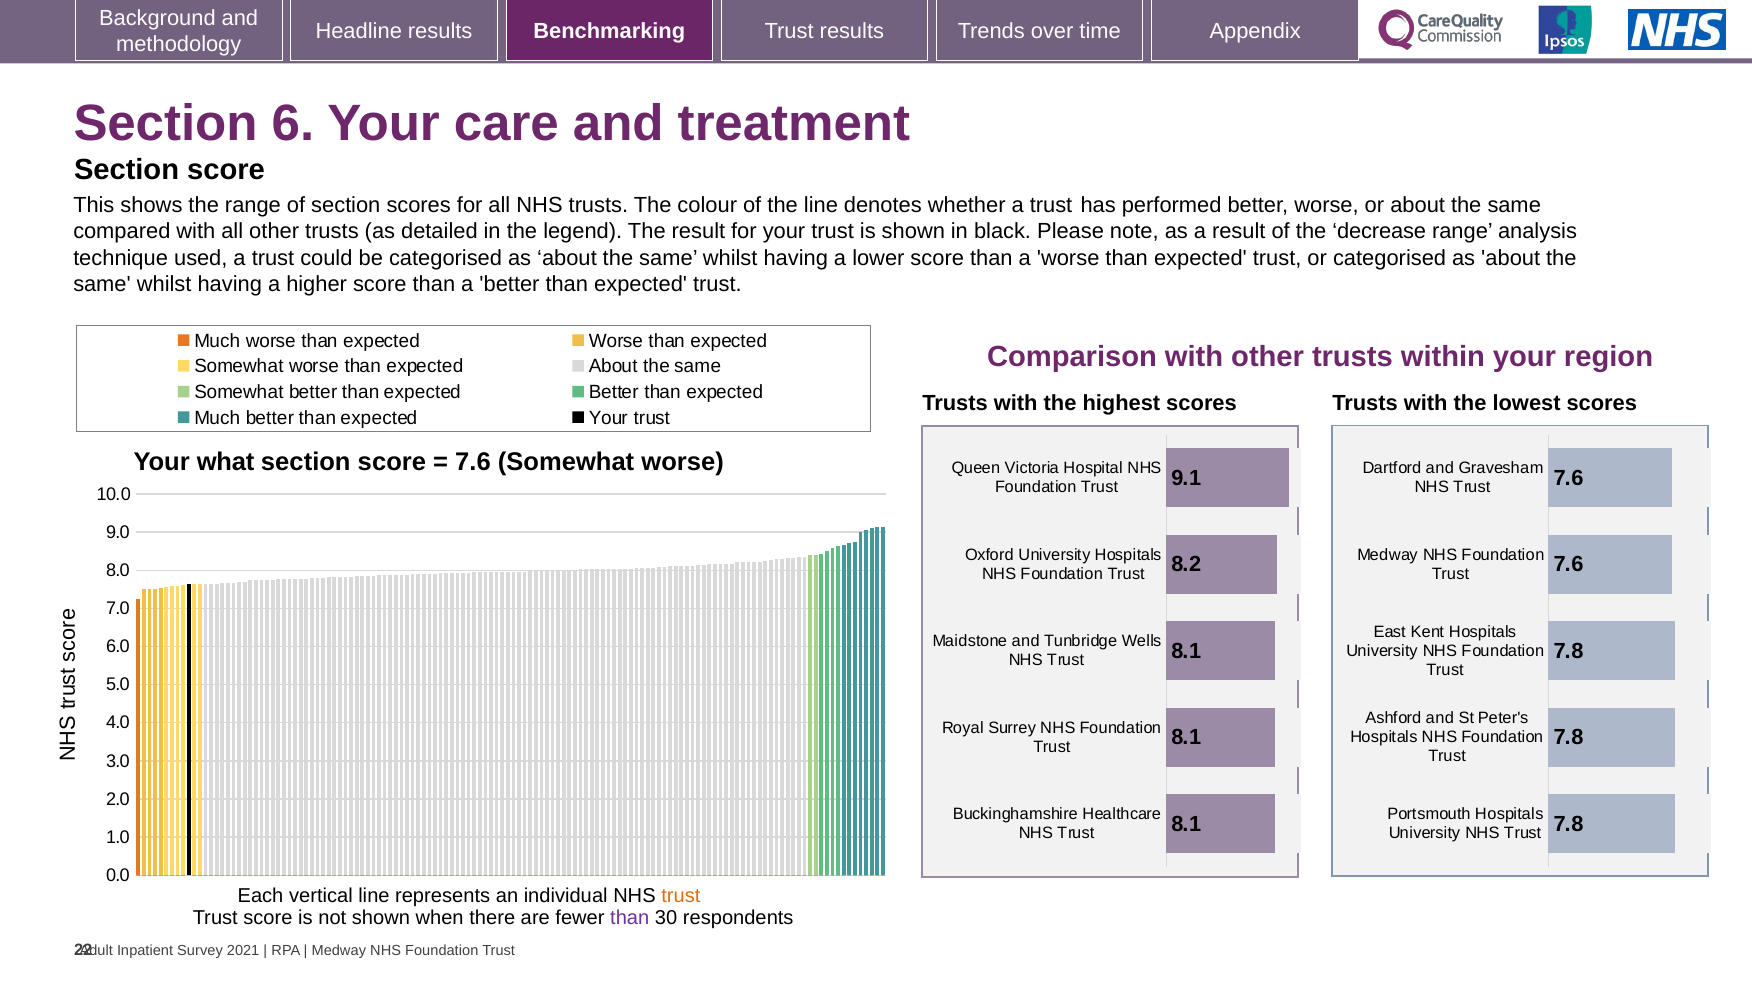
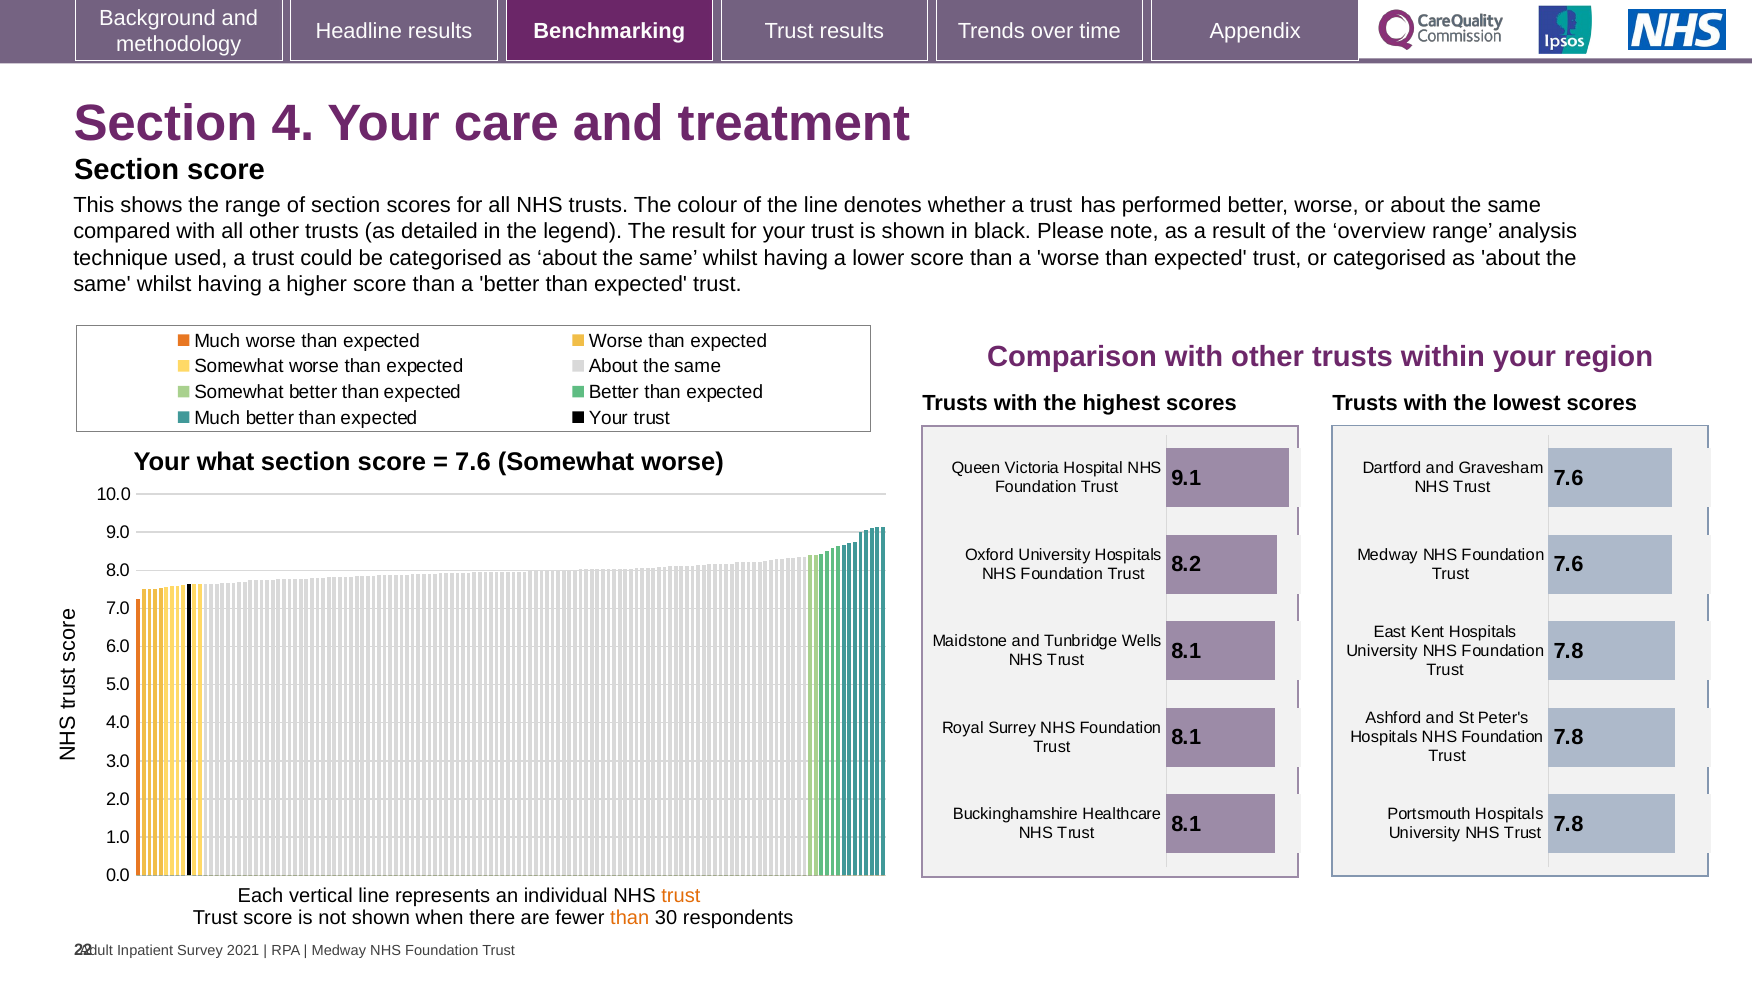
6: 6 -> 4 (293, 124)
decrease: decrease -> overview (1379, 232)
than colour: purple -> orange (630, 918)
